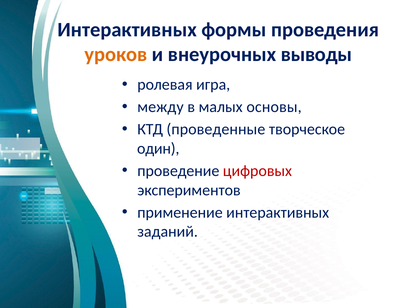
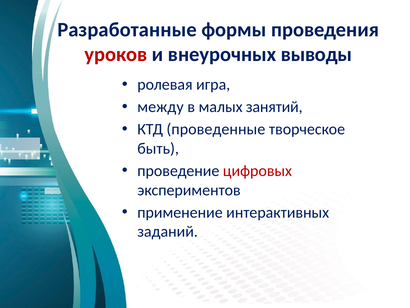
Интерактивных: Интерактивных -> Разработанные (127, 30)
уроков colour: orange -> red (116, 54)
основы: основы -> занятий (274, 107)
один: один -> быть (158, 148)
